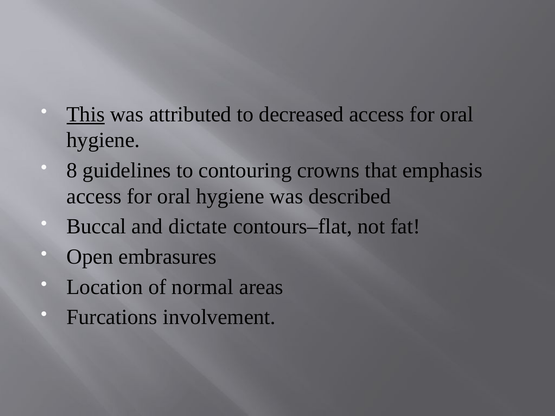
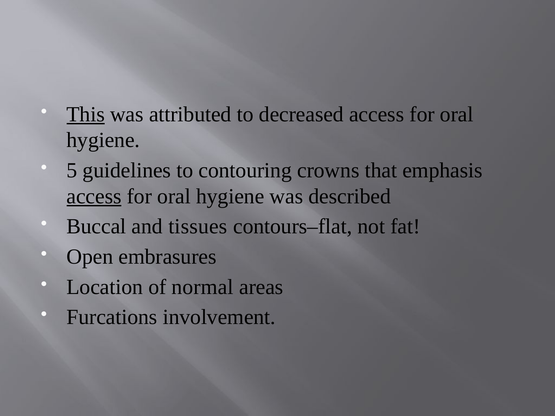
8: 8 -> 5 (72, 170)
access underline: none -> present (94, 196)
dictate: dictate -> tissues (198, 227)
